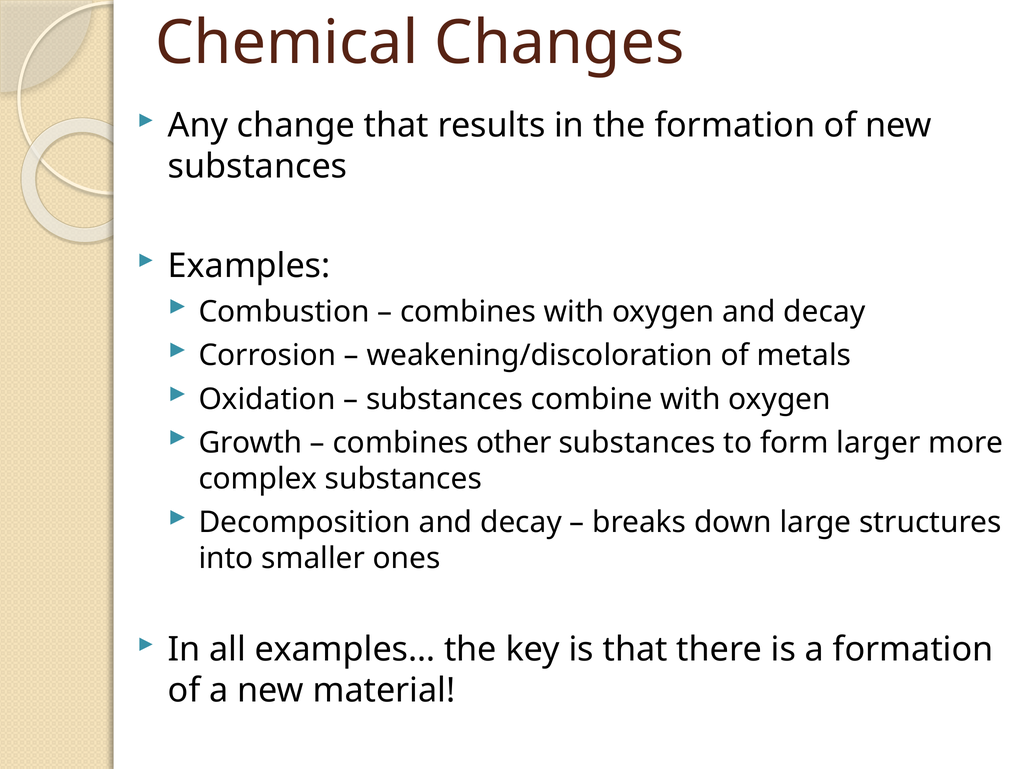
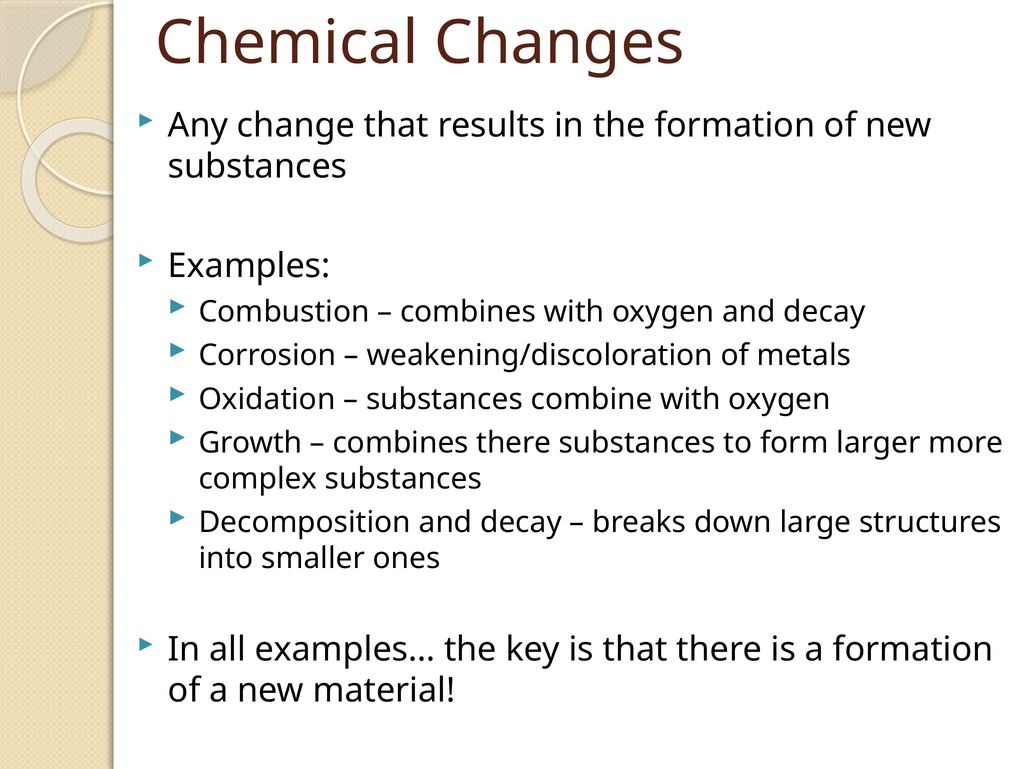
combines other: other -> there (514, 443)
